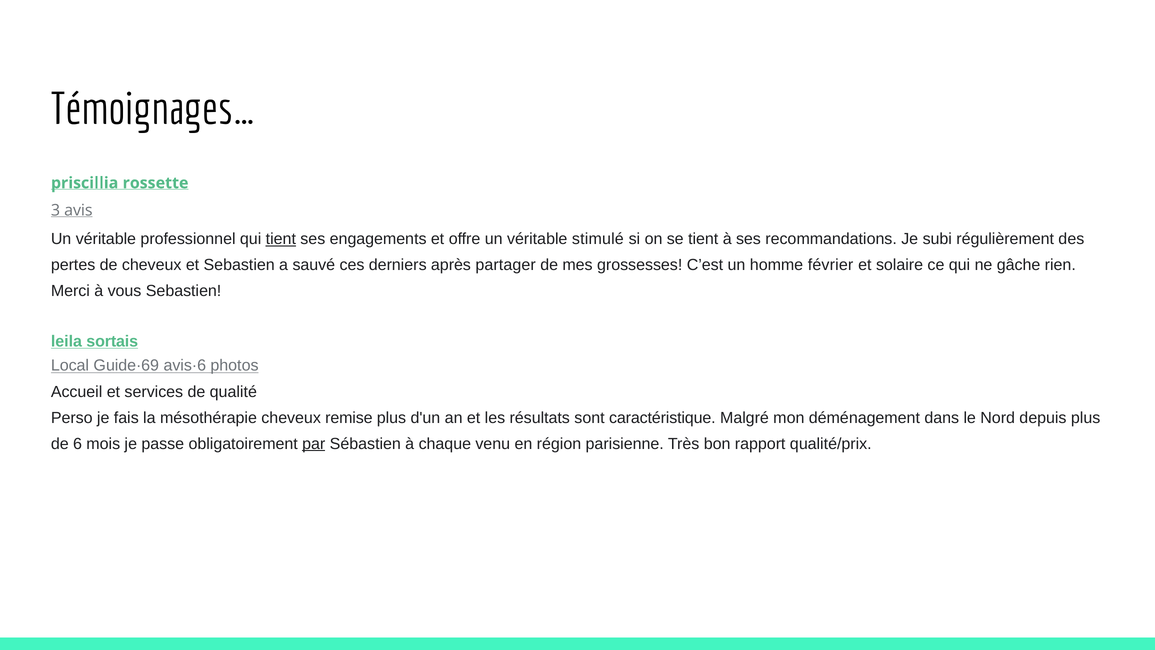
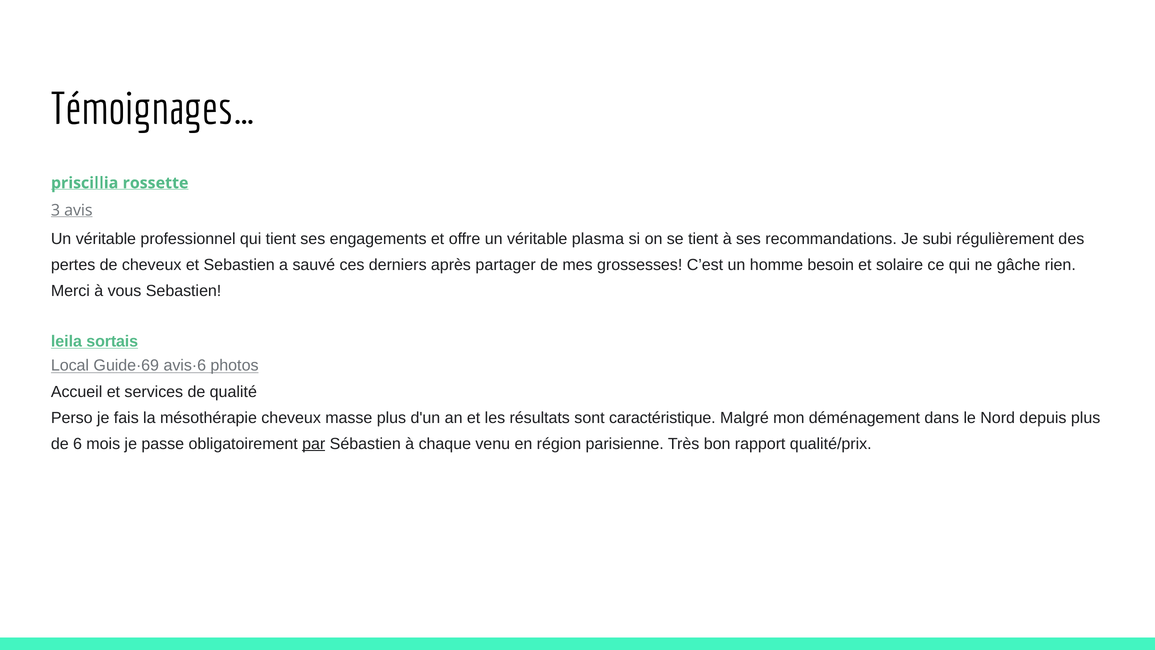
tient underline: present -> none (281, 239)
stimulé: stimulé -> plasma (598, 239)
février: février -> besoin (831, 265)
remise: remise -> masse (349, 418)
